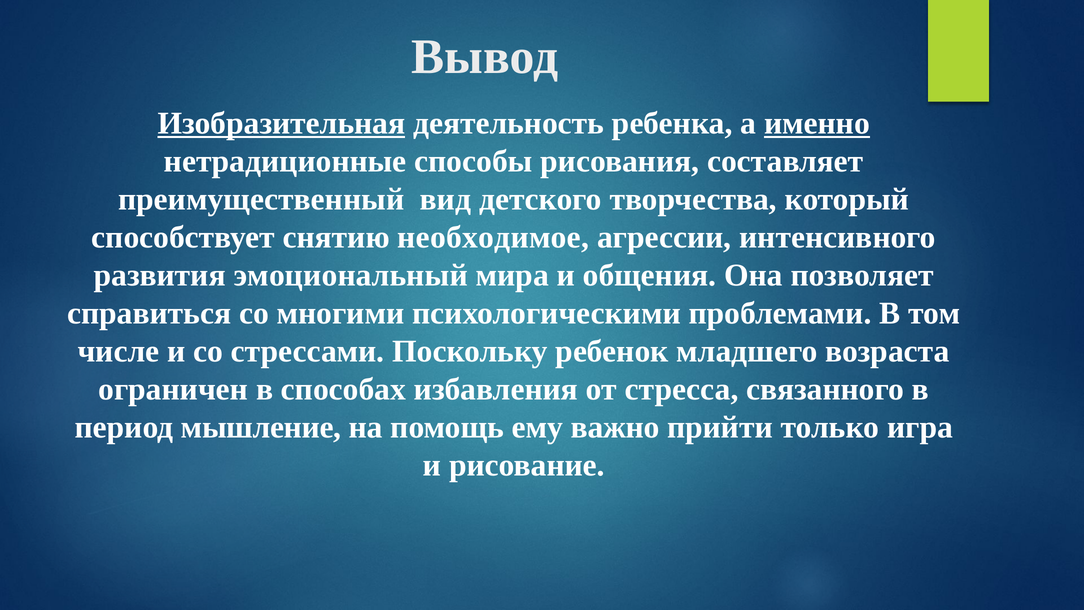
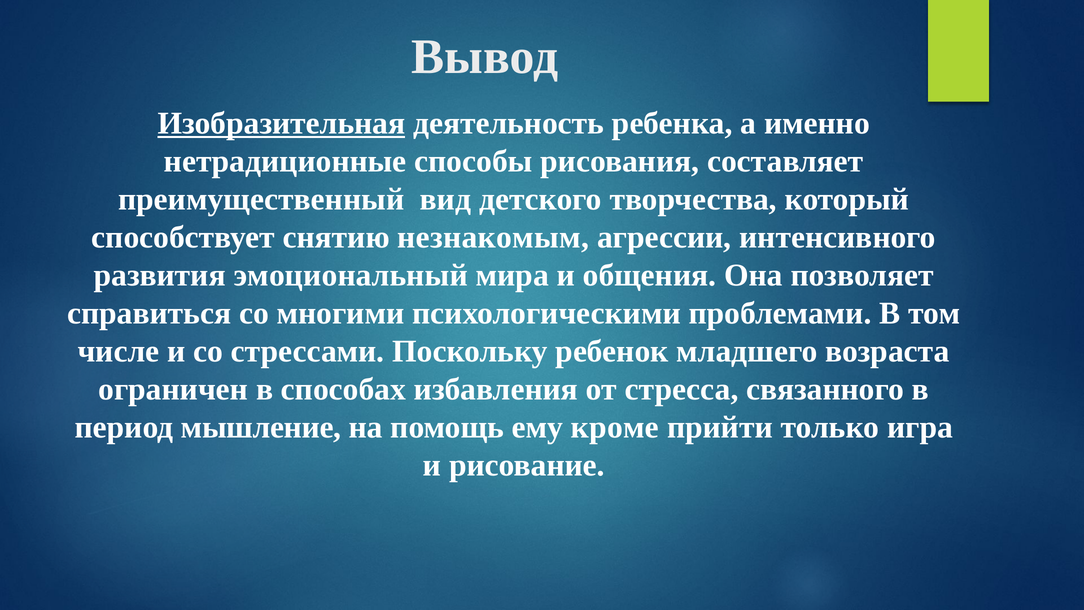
именно underline: present -> none (817, 123)
необходимое: необходимое -> незнакомым (493, 237)
важно: важно -> кроме (615, 427)
